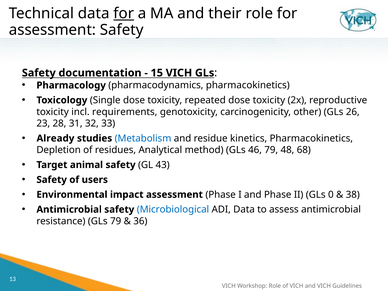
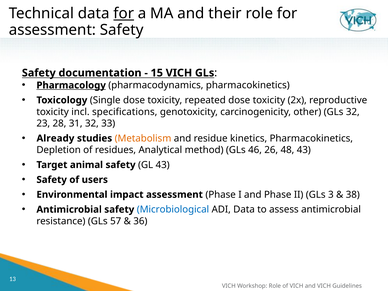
Pharmacology underline: none -> present (71, 85)
requirements: requirements -> specifications (125, 112)
GLs 26: 26 -> 32 (353, 112)
Metabolism colour: blue -> orange (143, 138)
46 79: 79 -> 26 (271, 150)
48 68: 68 -> 43 (304, 150)
0: 0 -> 3 (331, 195)
GLs 79: 79 -> 57 (116, 221)
